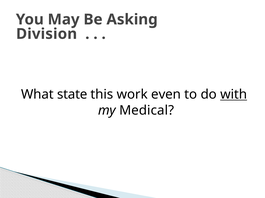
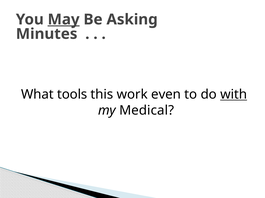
May underline: none -> present (64, 20)
Division: Division -> Minutes (47, 34)
state: state -> tools (72, 95)
